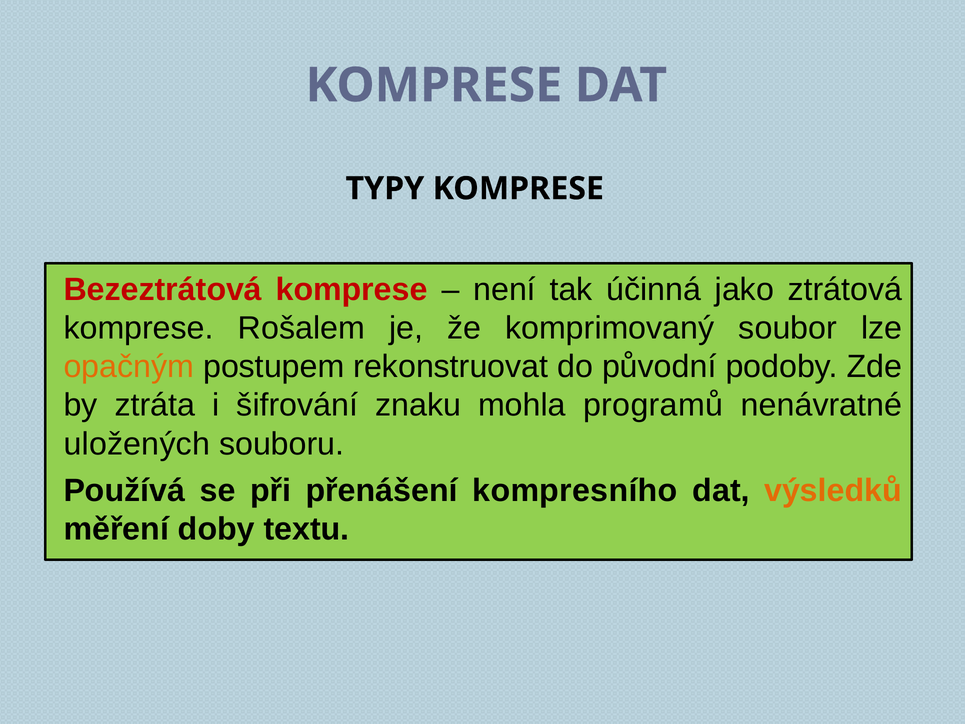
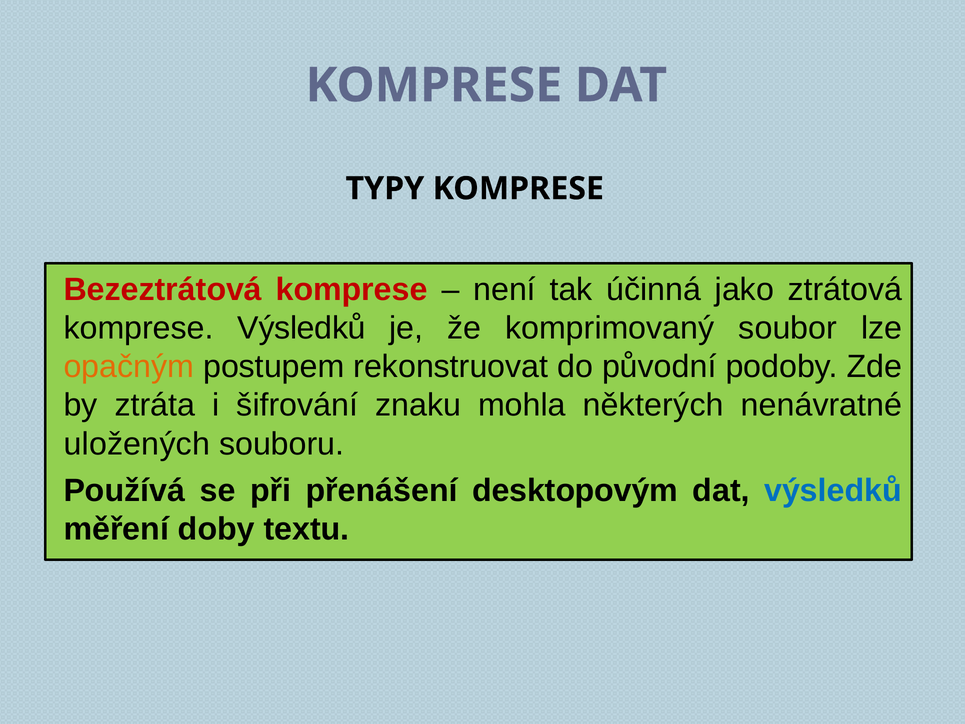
komprese Rošalem: Rošalem -> Výsledků (302, 328)
programů: programů -> některých (653, 405)
kompresního: kompresního -> desktopovým (575, 490)
výsledků colour: orange -> blue (833, 490)
